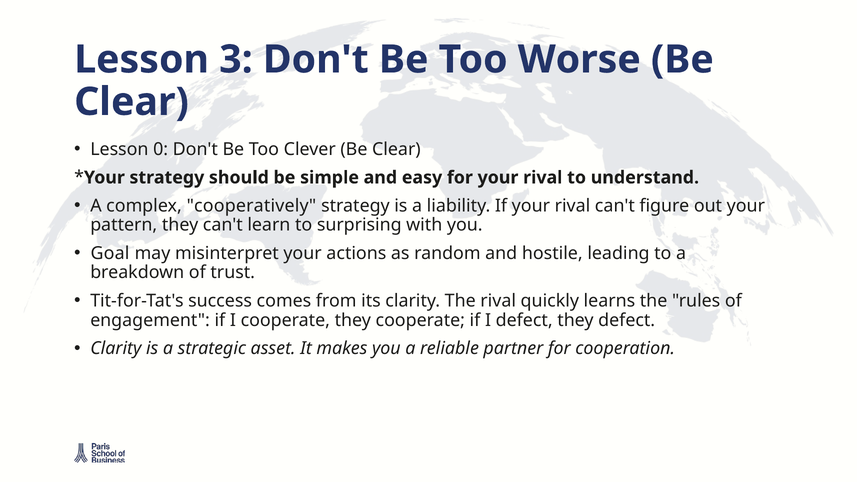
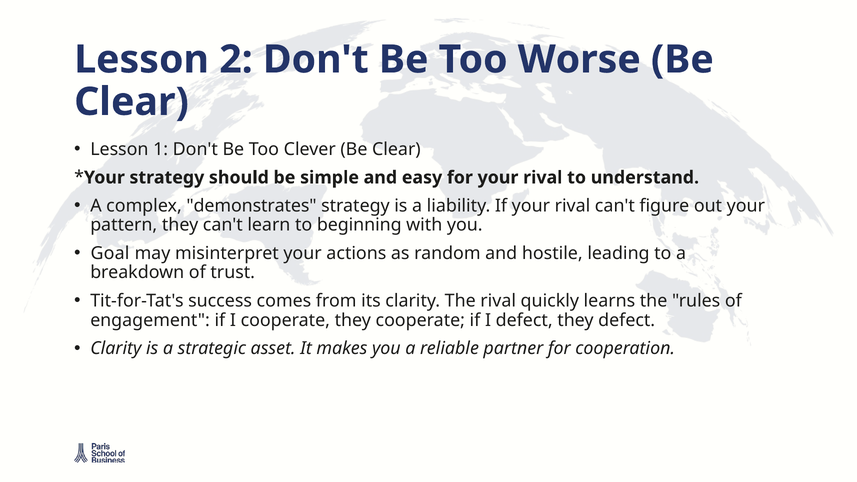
3: 3 -> 2 (236, 60)
0: 0 -> 1 (161, 149)
cooperatively: cooperatively -> demonstrates (252, 206)
surprising: surprising -> beginning (359, 225)
